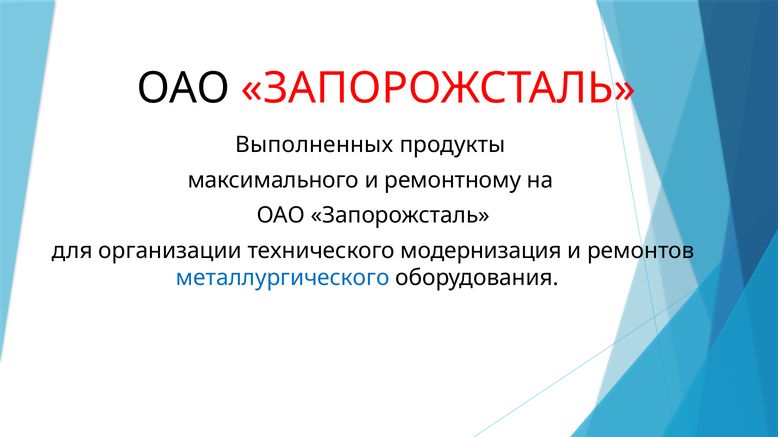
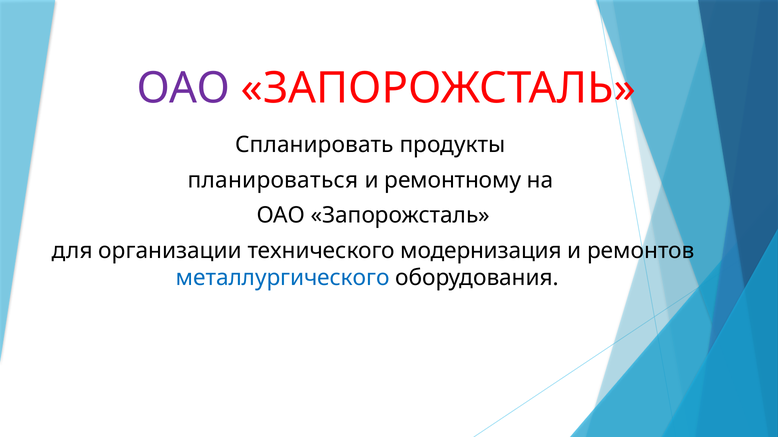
ОАО colour: black -> purple (183, 88)
Выполненных: Выполненных -> Спланировать (315, 145)
максимального: максимального -> планироваться (273, 180)
